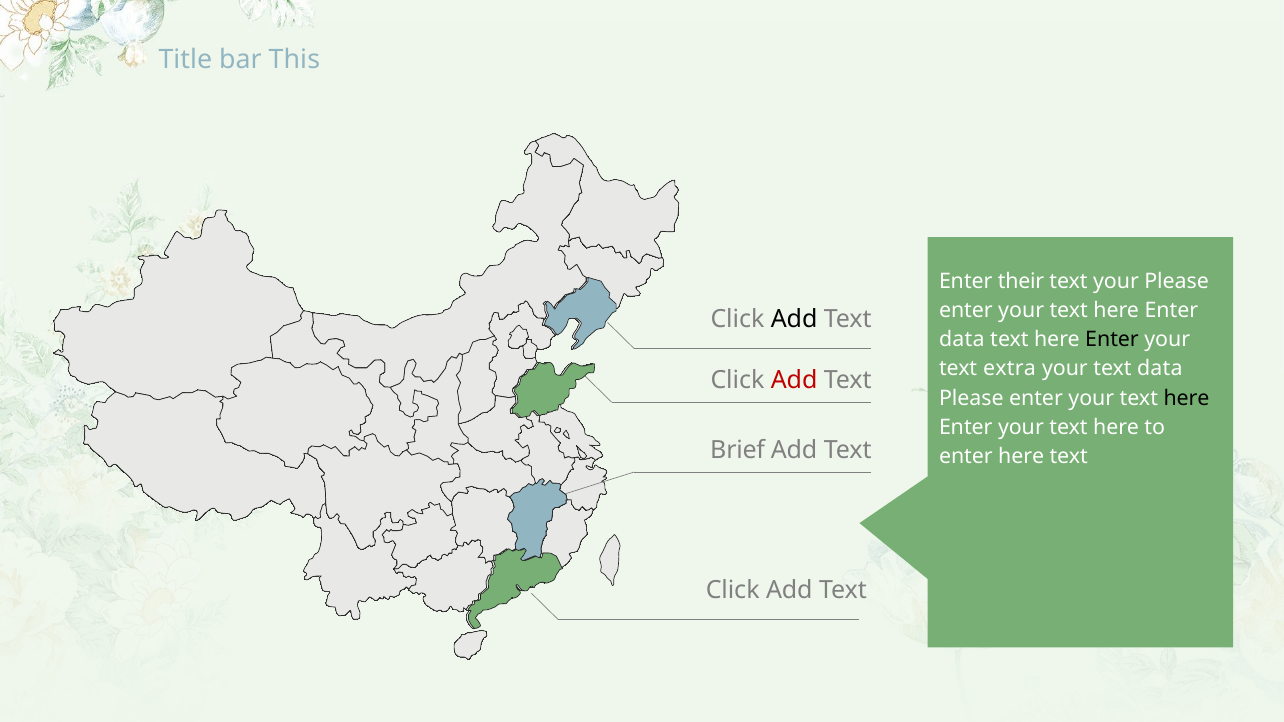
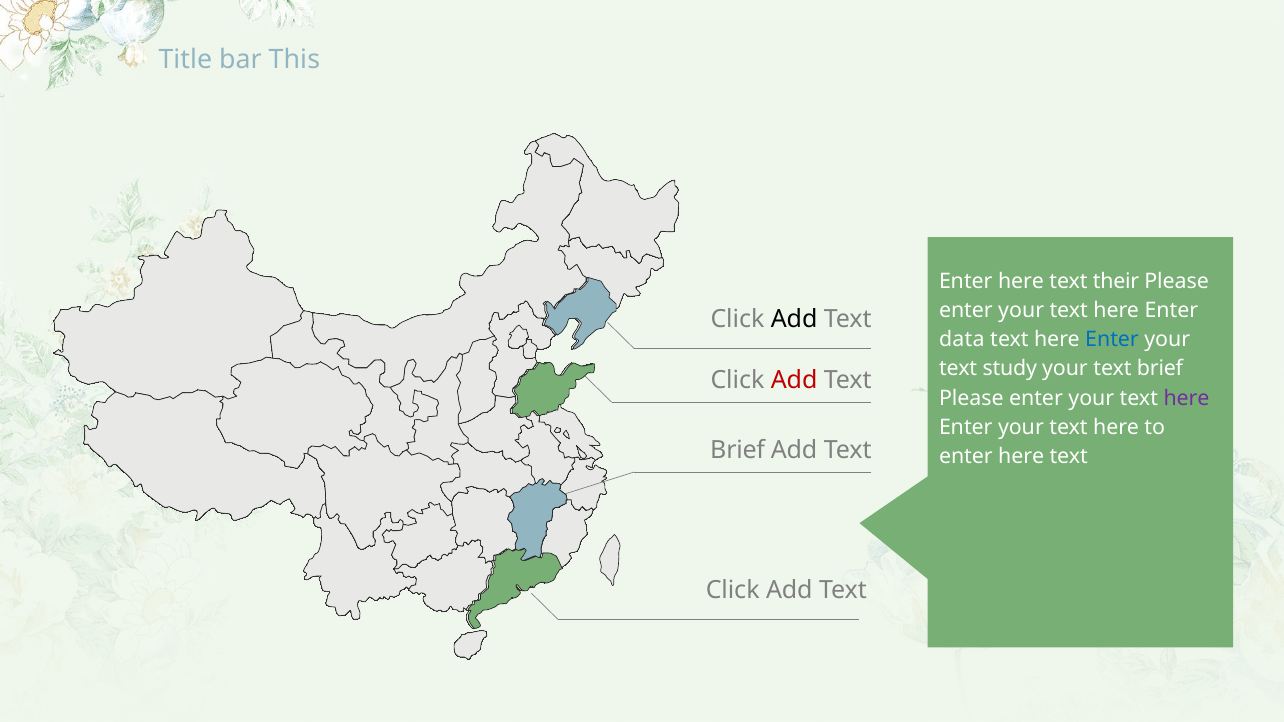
their: their -> here (1021, 281)
text your: your -> their (1116, 281)
Enter colour: black -> blue (1112, 340)
extra: extra -> study (1010, 369)
your text data: data -> brief (1160, 369)
here colour: black -> purple (1186, 398)
